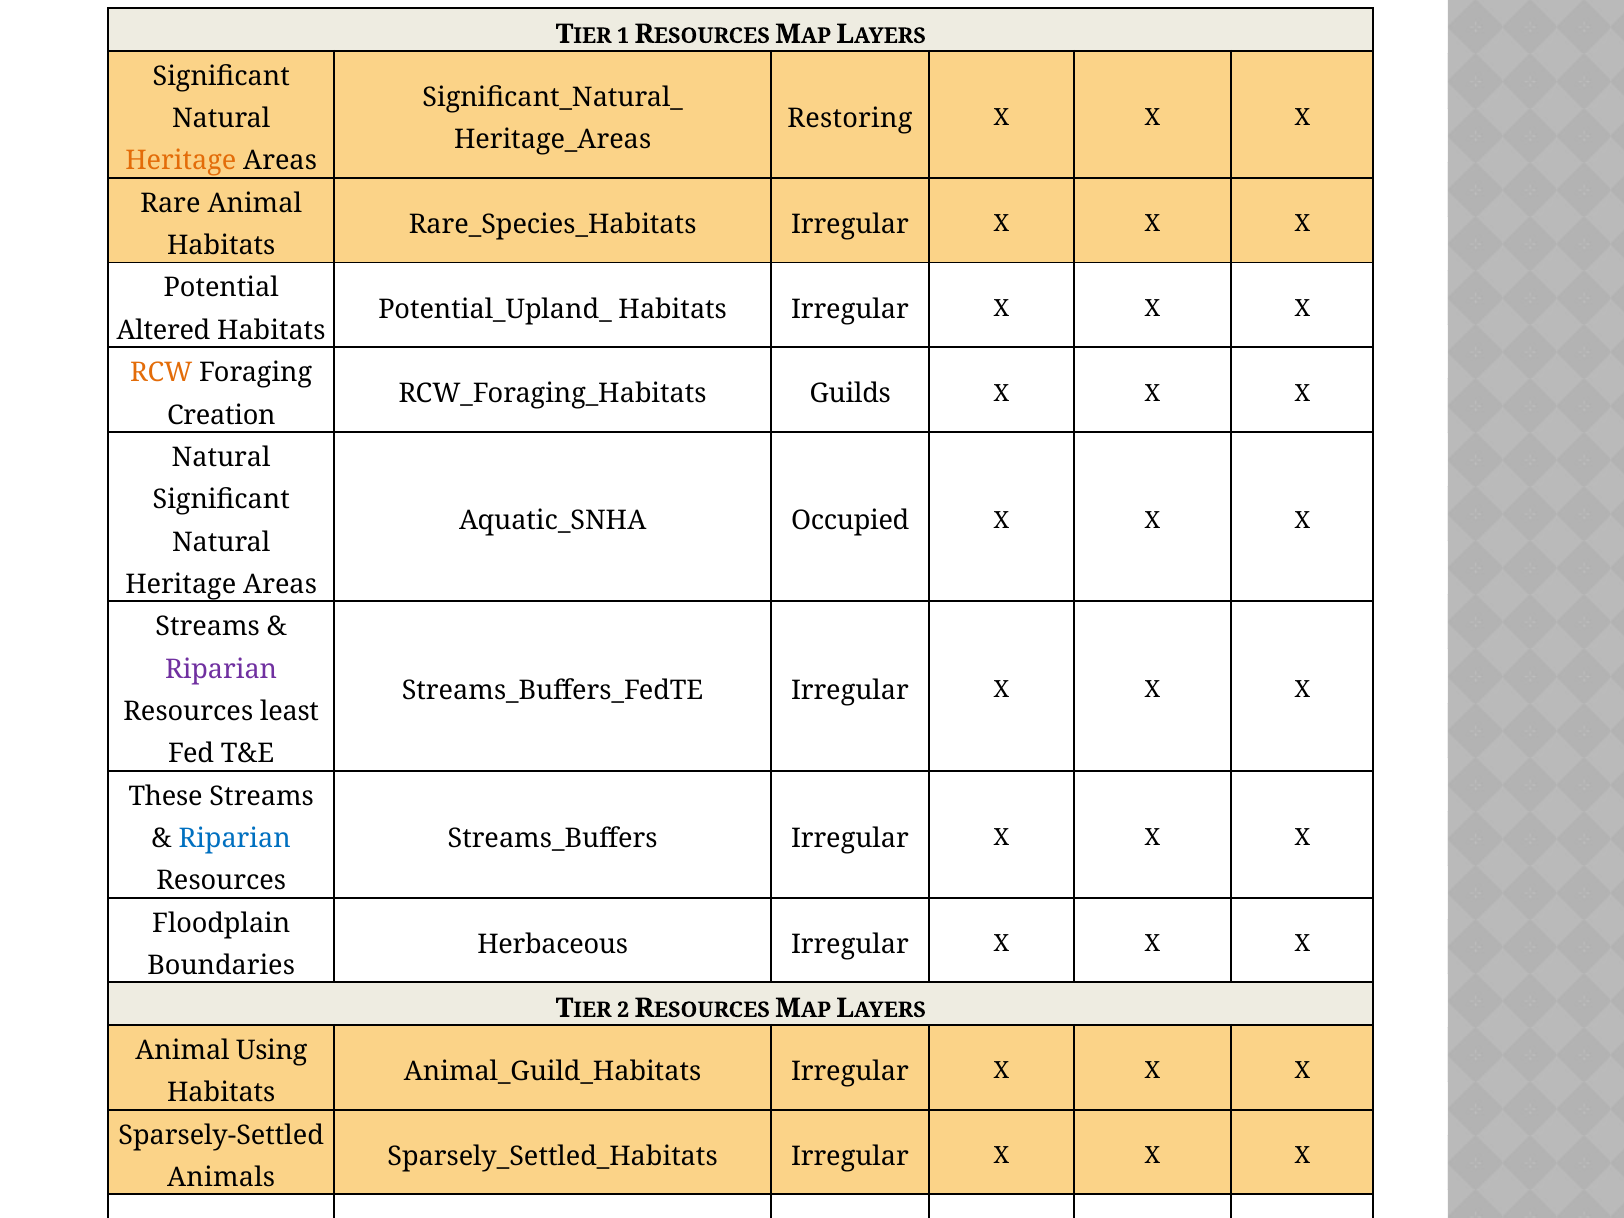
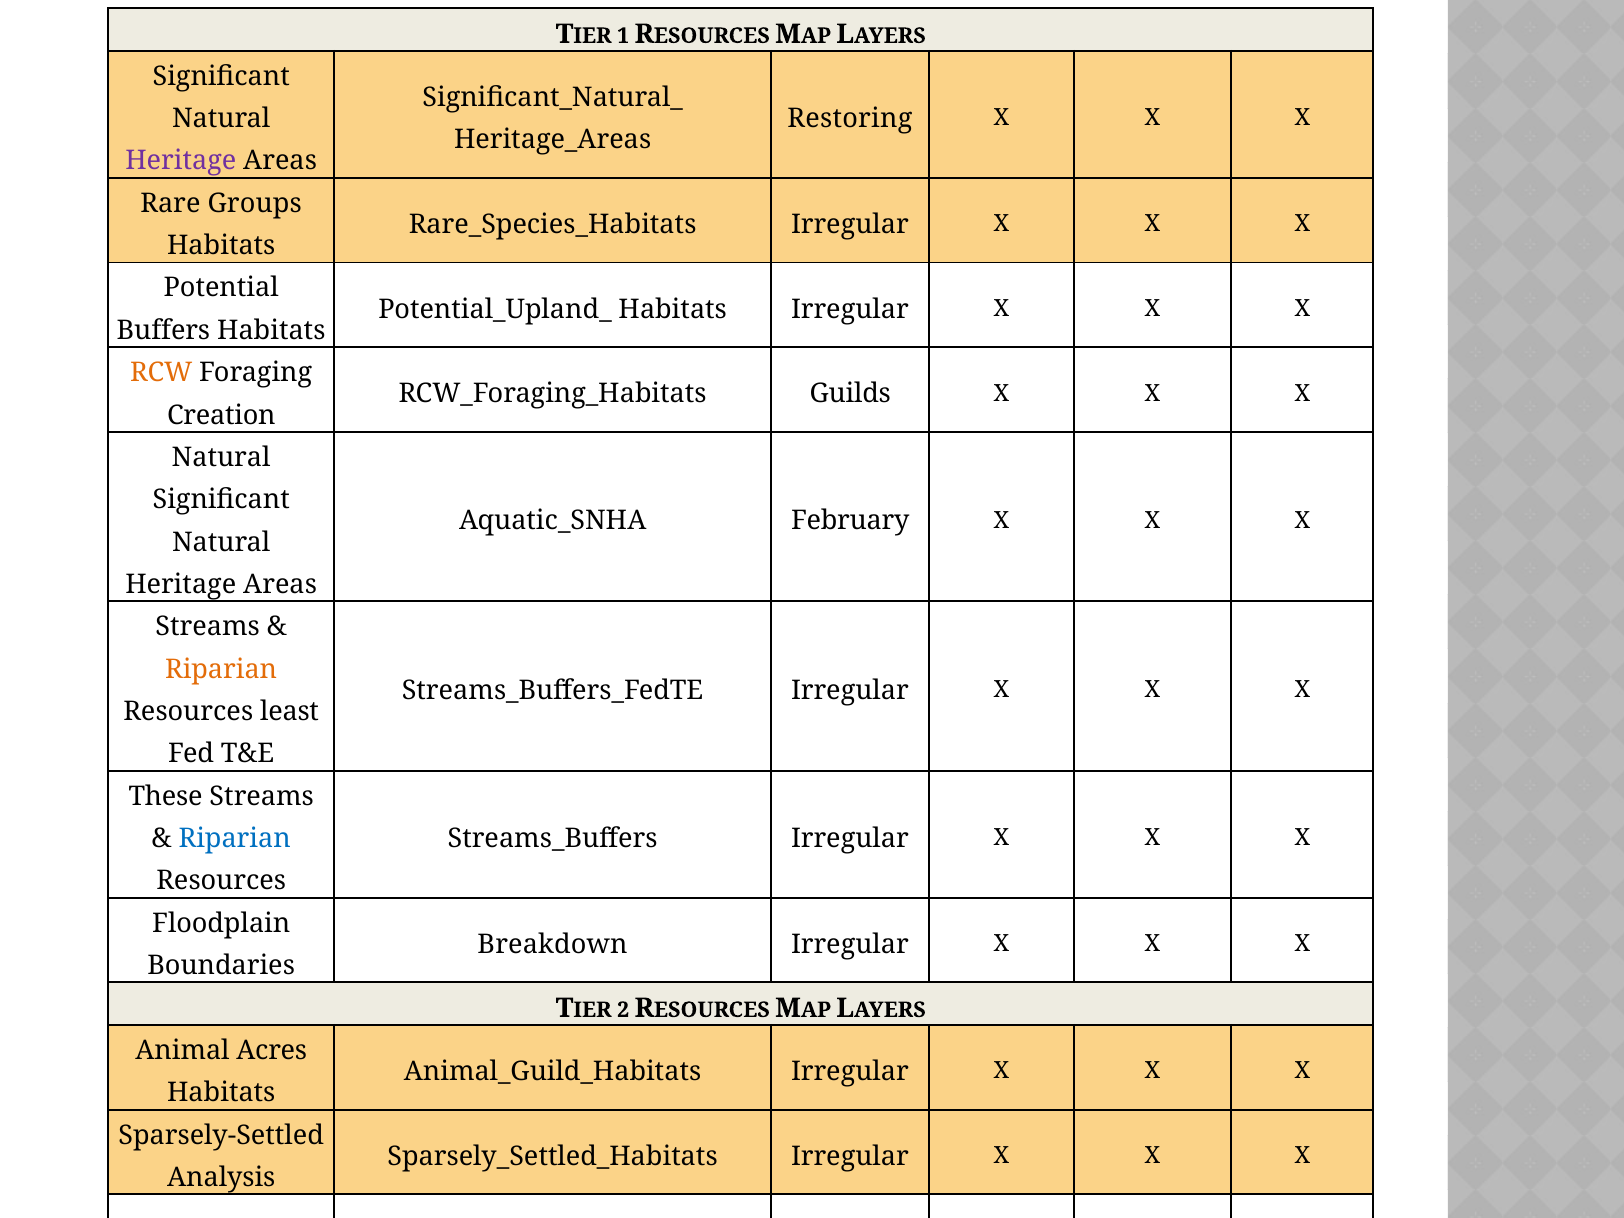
Heritage colour: orange -> purple (181, 161)
Rare Animal: Animal -> Groups (255, 203)
Altered: Altered -> Buffers (163, 330)
Occupied: Occupied -> February (850, 521)
Riparian colour: purple -> orange (221, 669)
Herbaceous: Herbaceous -> Breakdown (552, 944)
Using: Using -> Acres (272, 1050)
Animals: Animals -> Analysis (221, 1177)
